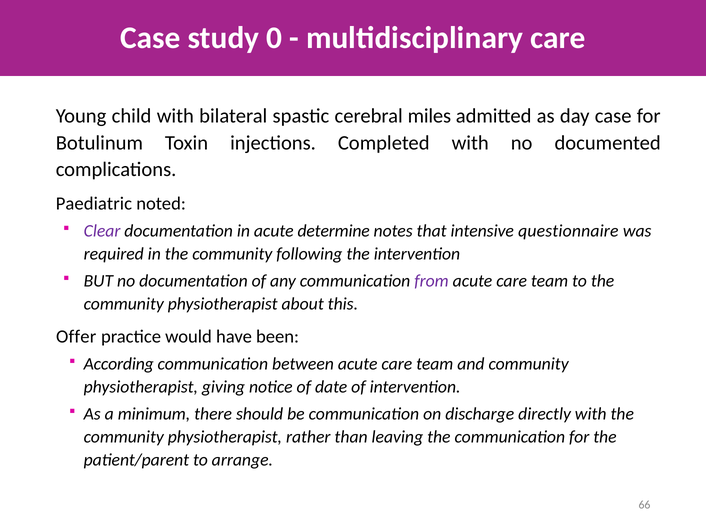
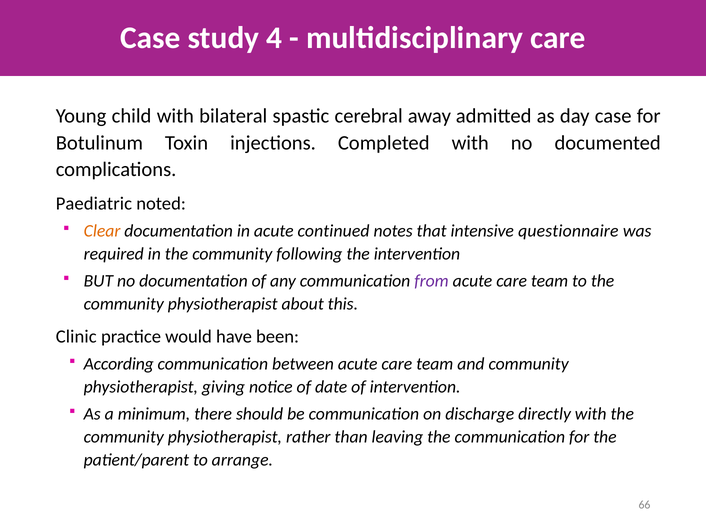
0: 0 -> 4 (274, 38)
miles: miles -> away (429, 116)
Clear colour: purple -> orange (102, 231)
determine: determine -> continued (334, 231)
Offer: Offer -> Clinic (76, 337)
